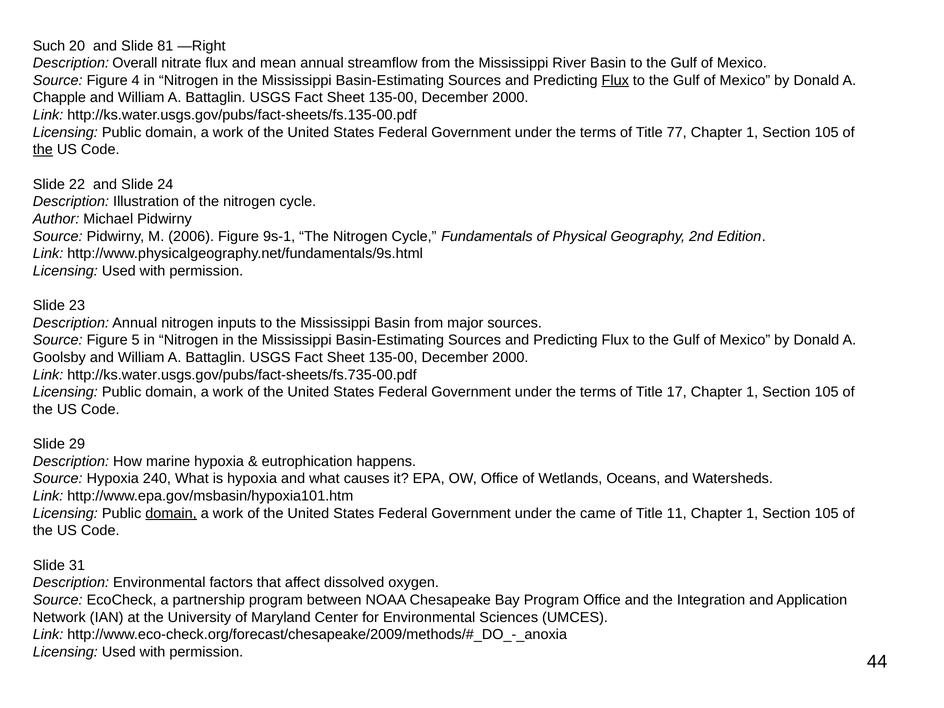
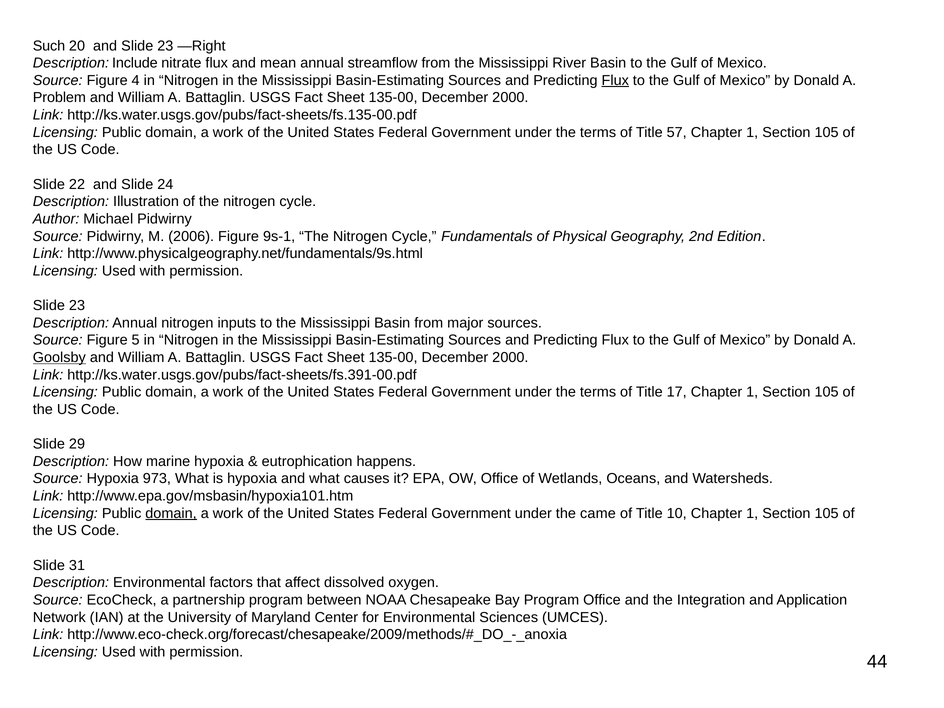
and Slide 81: 81 -> 23 (165, 46)
Overall: Overall -> Include (135, 63)
Chapple: Chapple -> Problem (59, 98)
77: 77 -> 57 (677, 132)
the underline: present -> none (43, 150)
Goolsby underline: none -> present (59, 357)
http://ks.water.usgs.gov/pubs/fact-sheets/fs.735-00.pdf: http://ks.water.usgs.gov/pubs/fact-sheets/fs.735-00.pdf -> http://ks.water.usgs.gov/pubs/fact-sheets/fs.391-00.pdf (242, 375)
240: 240 -> 973 (157, 479)
11: 11 -> 10 (677, 513)
